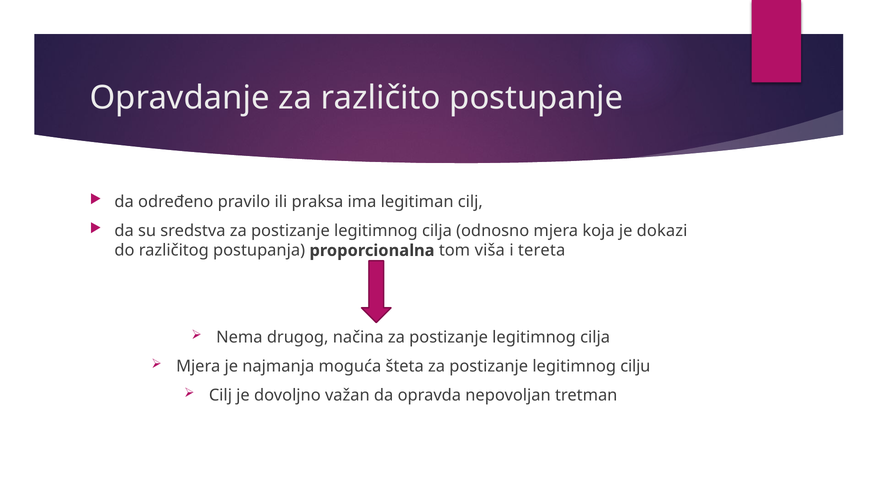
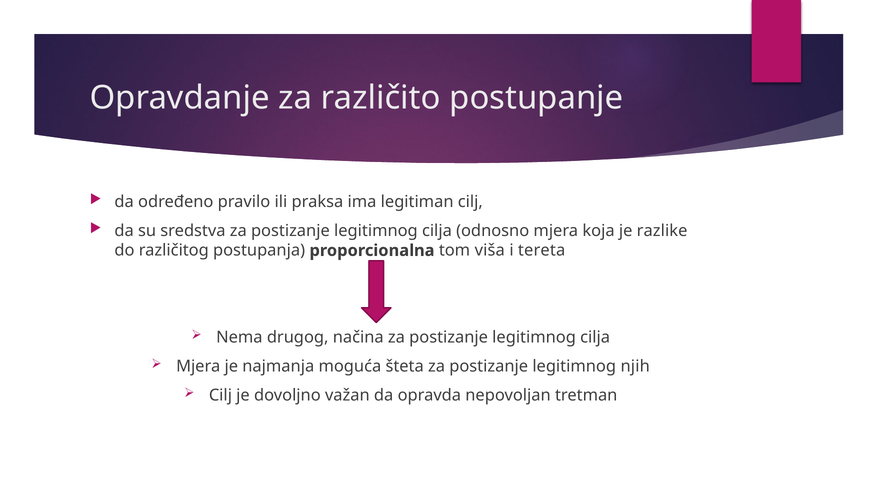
dokazi: dokazi -> razlike (662, 231)
cilju: cilju -> njih (635, 366)
